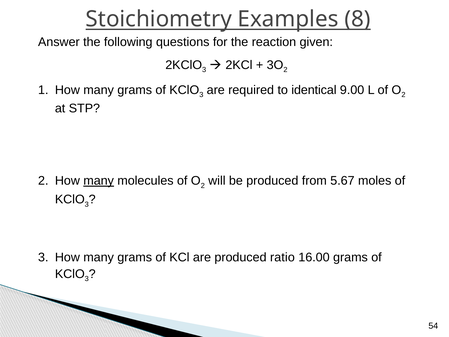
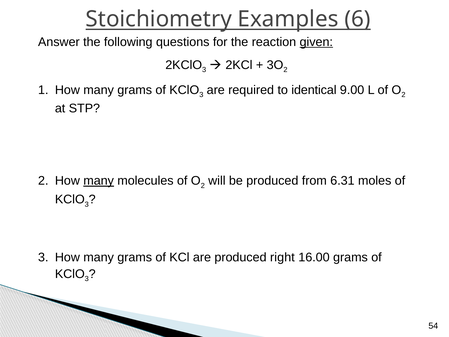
8: 8 -> 6 (358, 19)
given underline: none -> present (316, 42)
5.67: 5.67 -> 6.31 (342, 181)
ratio: ratio -> right (282, 257)
